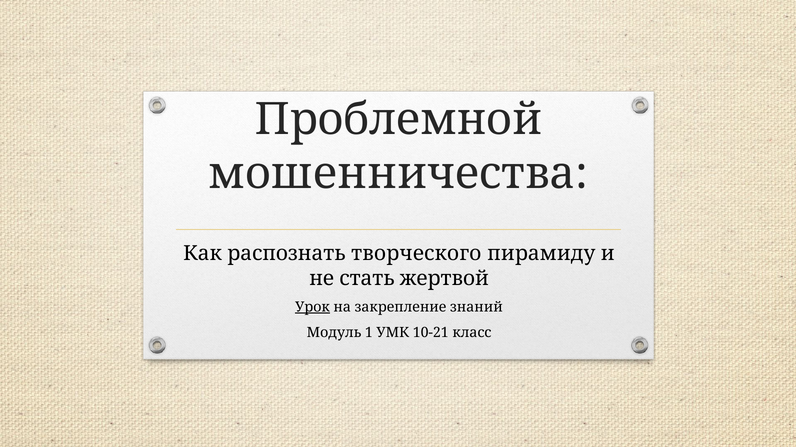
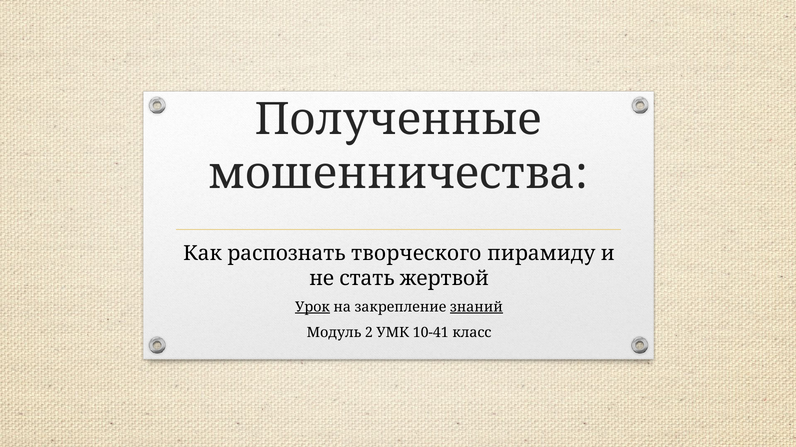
Проблемной: Проблемной -> Полученные (398, 120)
знаний underline: none -> present (476, 308)
1: 1 -> 2 (369, 333)
10-21: 10-21 -> 10-41 (431, 333)
